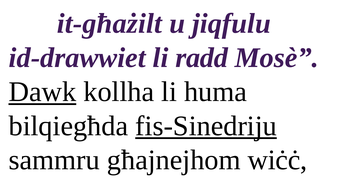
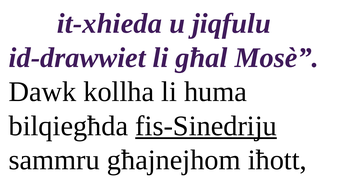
it-għażilt: it-għażilt -> it-xhieda (109, 24)
radd: radd -> għal (201, 58)
Dawk underline: present -> none (42, 92)
wiċċ: wiċċ -> iħott (277, 160)
